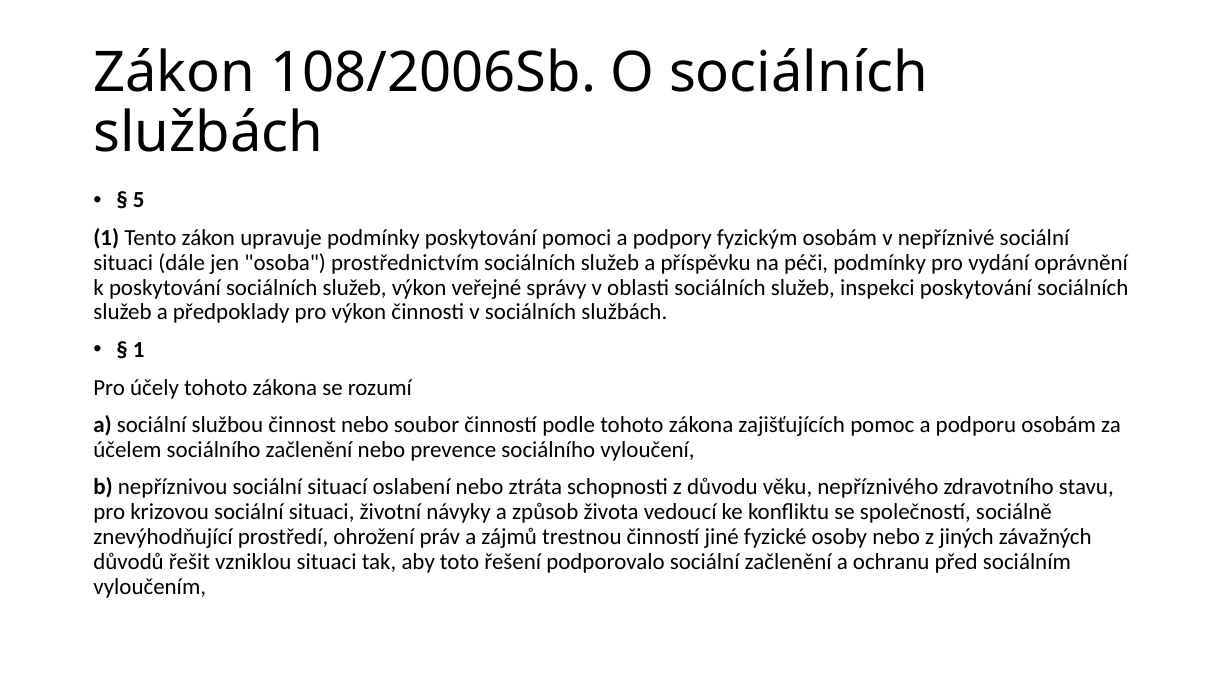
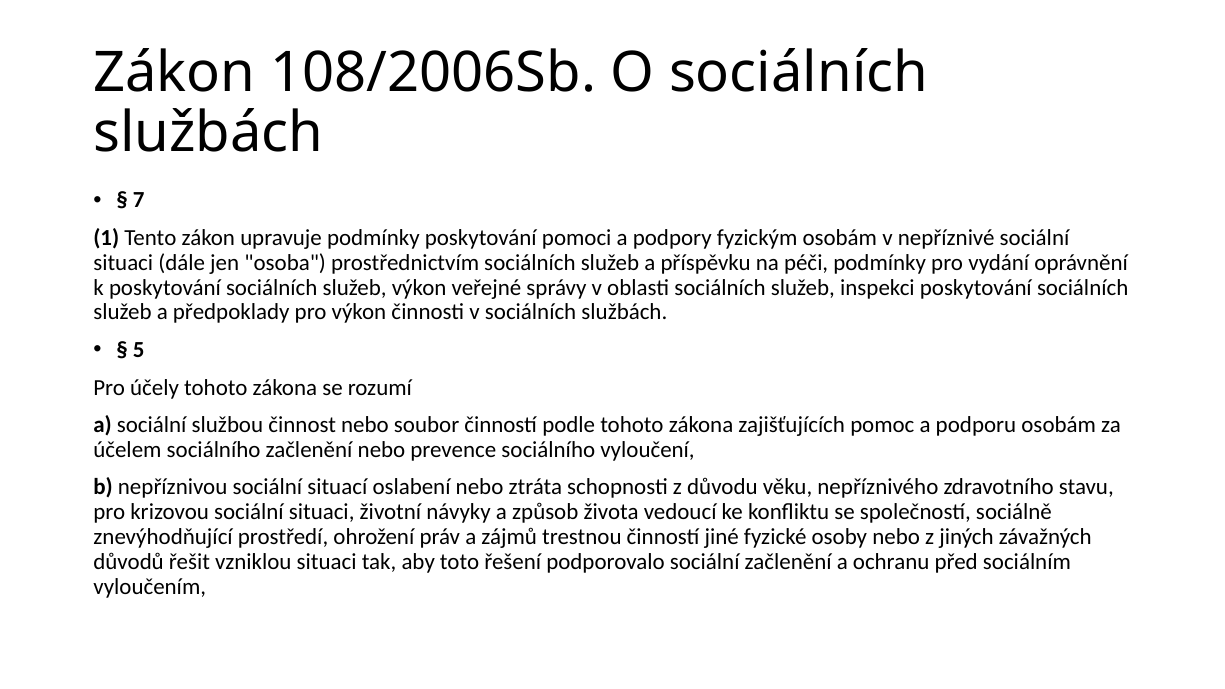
5: 5 -> 7 (139, 200)
1: 1 -> 5 (139, 350)
